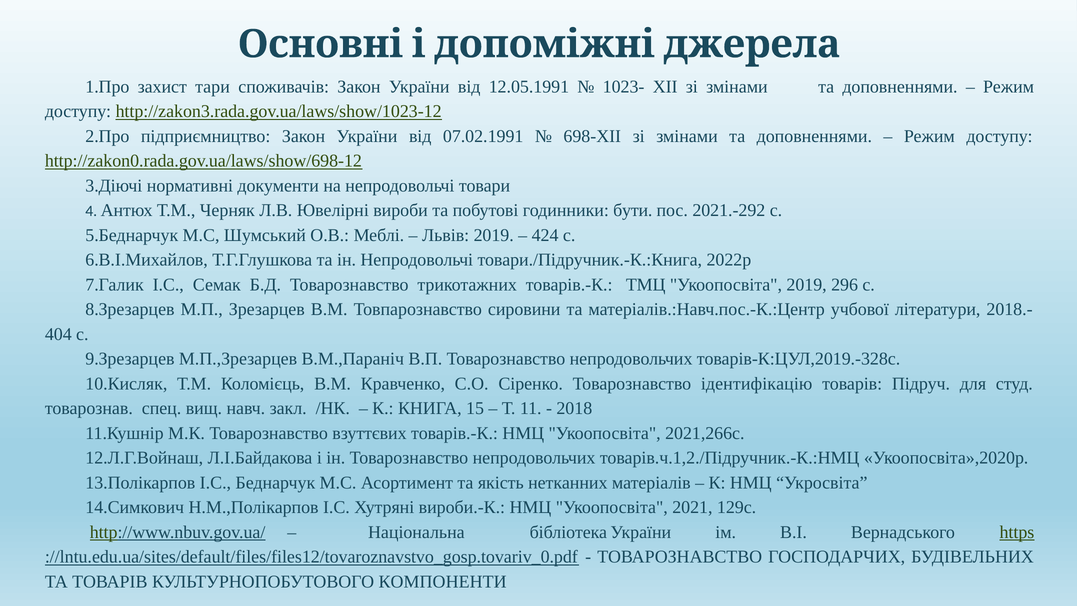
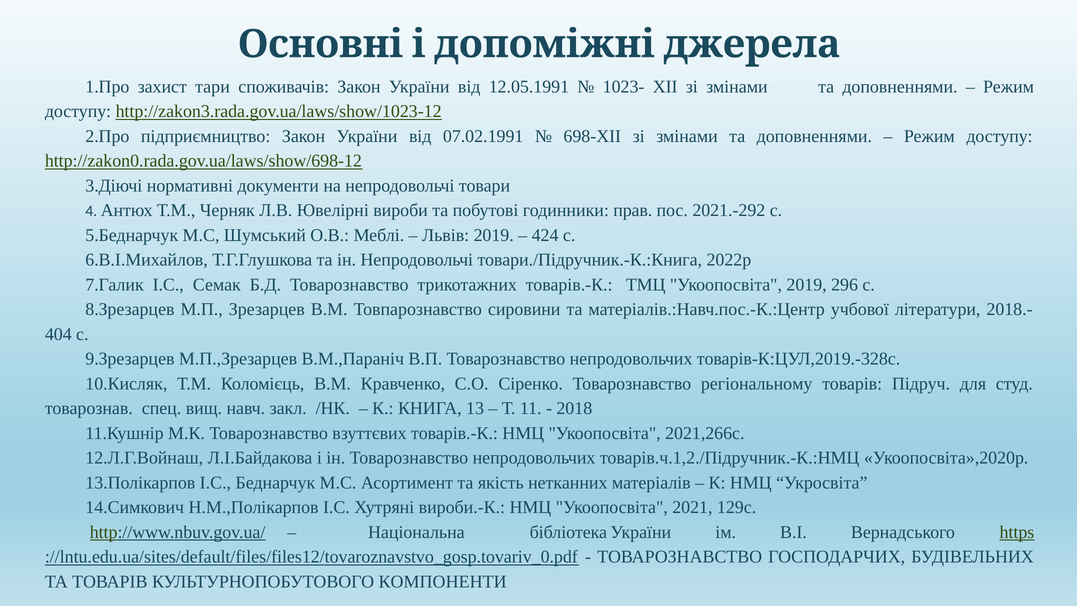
бути: бути -> прав (633, 210)
ідентифікацію: ідентифікацію -> регіональному (757, 384)
15: 15 -> 13 (475, 408)
